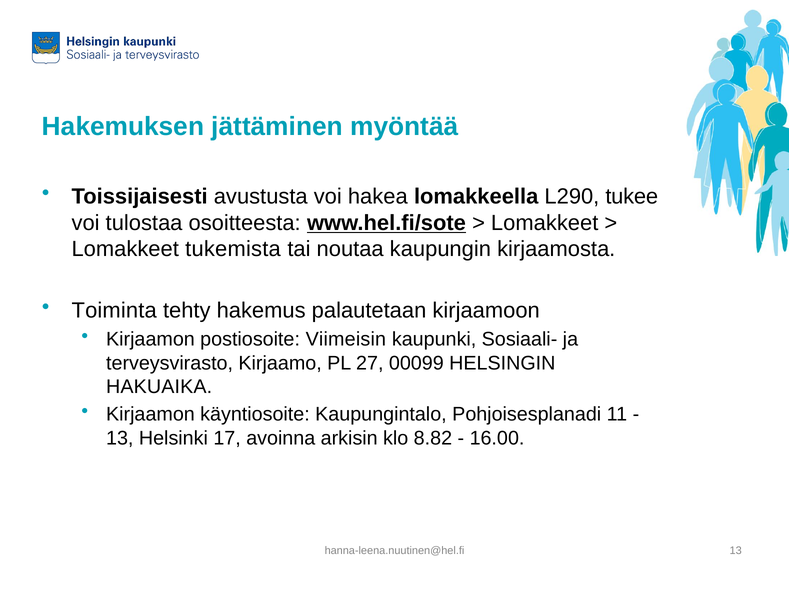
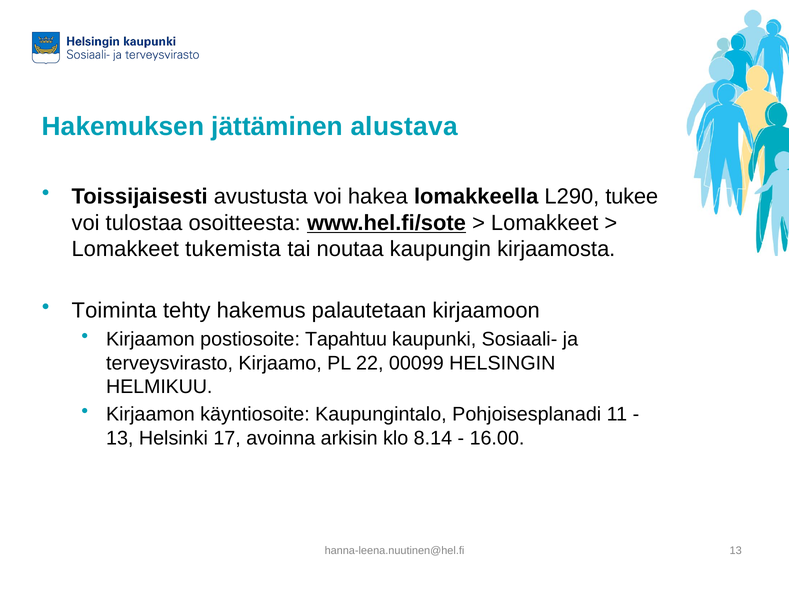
myöntää: myöntää -> alustava (404, 126)
Viimeisin: Viimeisin -> Tapahtuu (346, 339)
27: 27 -> 22 (370, 363)
HAKUAIKA: HAKUAIKA -> HELMIKUU (159, 387)
8.82: 8.82 -> 8.14 (433, 438)
